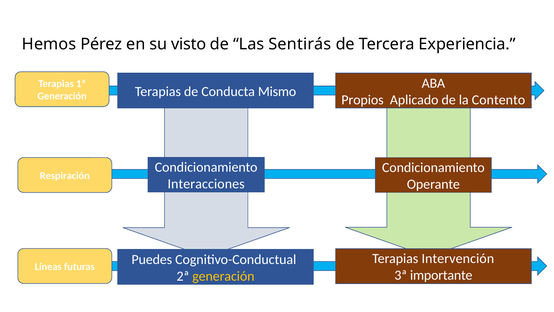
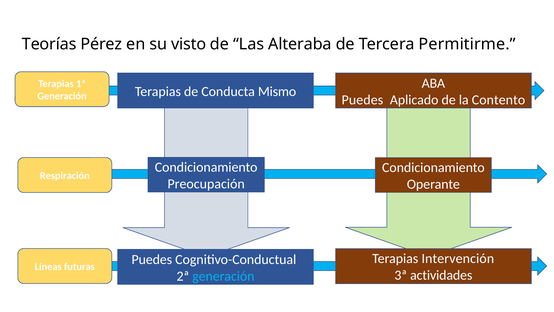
Hemos: Hemos -> Teorías (49, 44)
Sentirás: Sentirás -> Alteraba (300, 44)
Experiencia: Experiencia -> Permitirme (467, 44)
Propios: Propios -> Puedes (362, 100)
Interacciones: Interacciones -> Preocupación (206, 184)
importante: importante -> actividades (441, 275)
generación colour: yellow -> light blue (223, 276)
